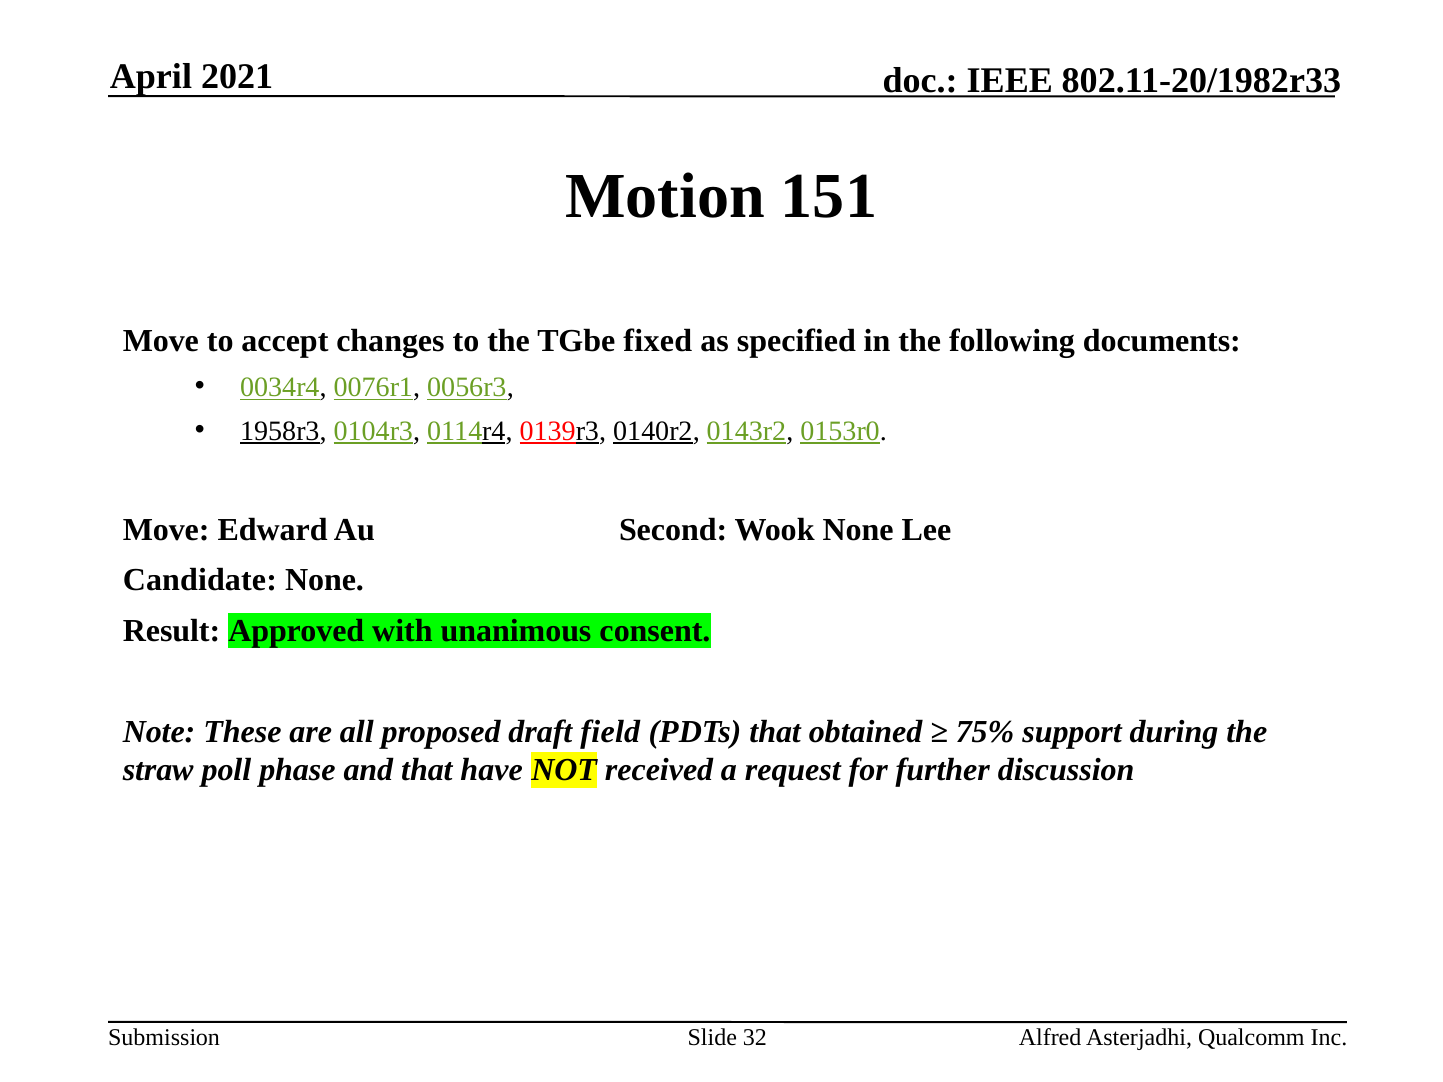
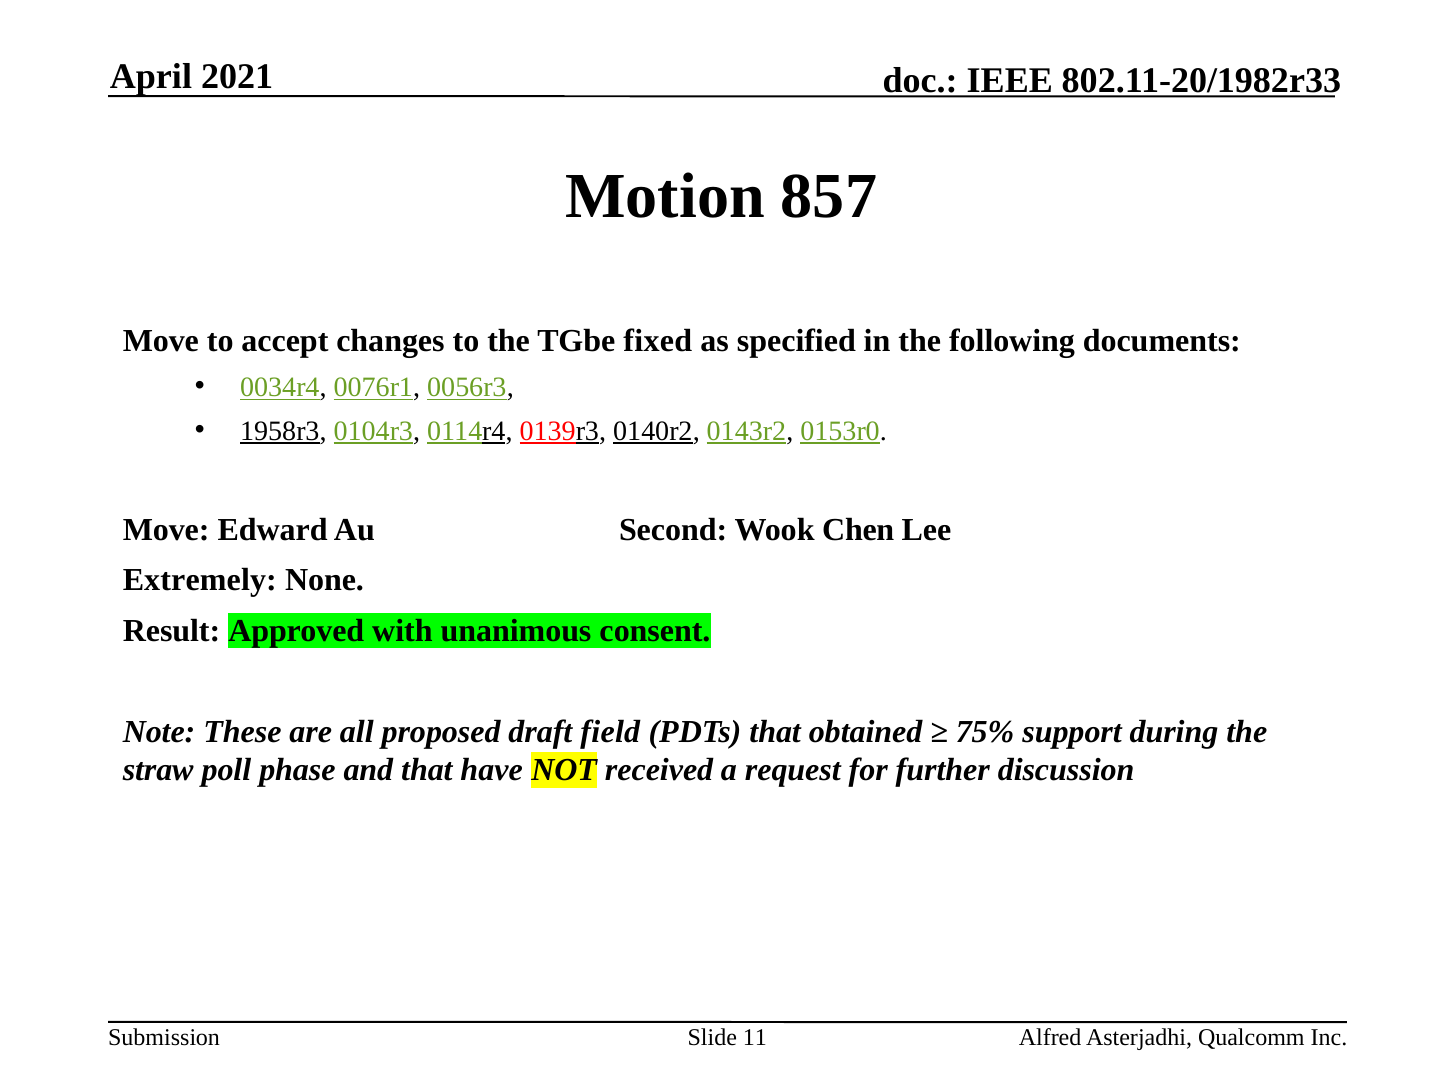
151: 151 -> 857 (829, 197)
Wook None: None -> Chen (858, 530)
Candidate: Candidate -> Extremely (200, 580)
32: 32 -> 11 (755, 1038)
